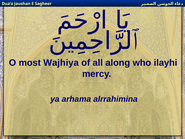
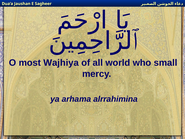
along: along -> world (118, 63)
ilayhi: ilayhi -> small (166, 63)
